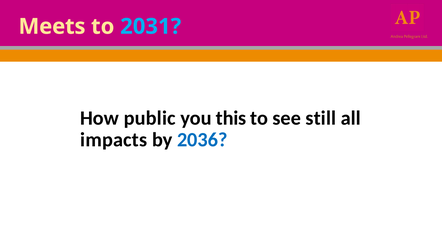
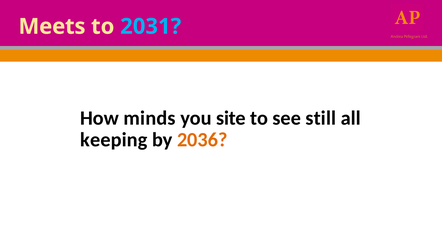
public: public -> minds (150, 118)
this: this -> site (231, 118)
impacts: impacts -> keeping (114, 140)
2036 colour: blue -> orange (202, 140)
